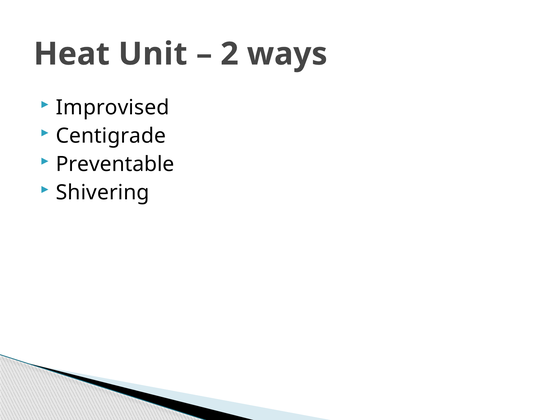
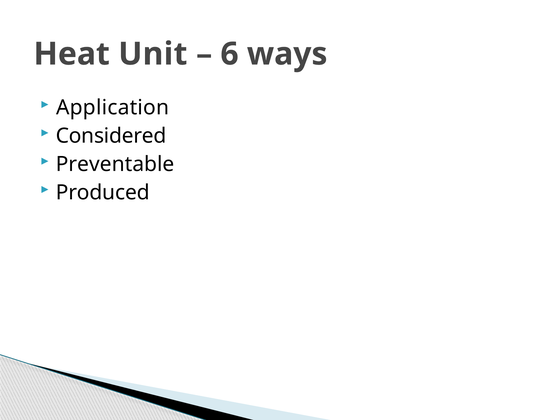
2: 2 -> 6 (230, 54)
Improvised: Improvised -> Application (113, 108)
Centigrade: Centigrade -> Considered (111, 136)
Shivering: Shivering -> Produced (103, 193)
